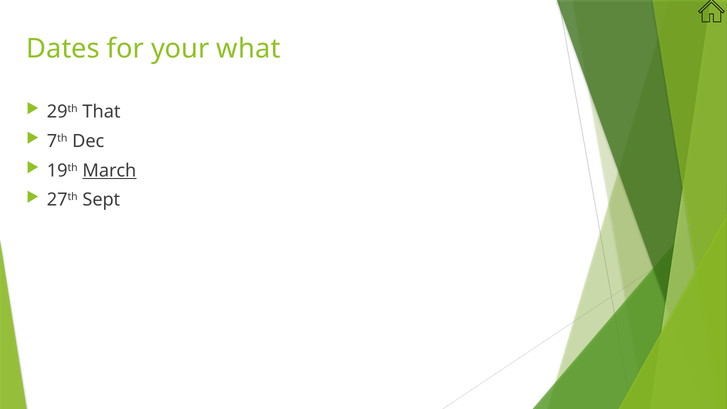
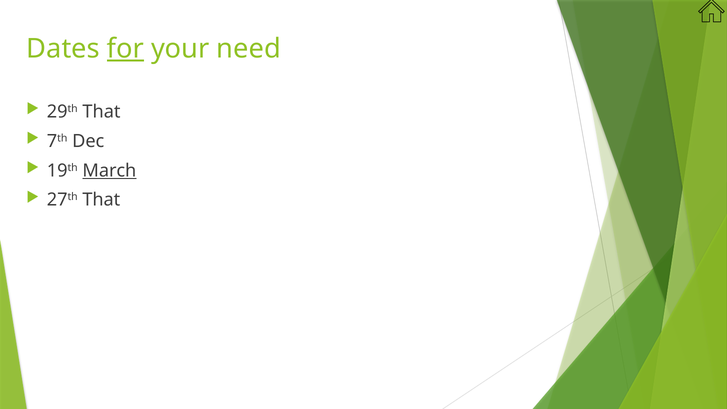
for underline: none -> present (125, 49)
what: what -> need (249, 49)
27th Sept: Sept -> That (101, 200)
